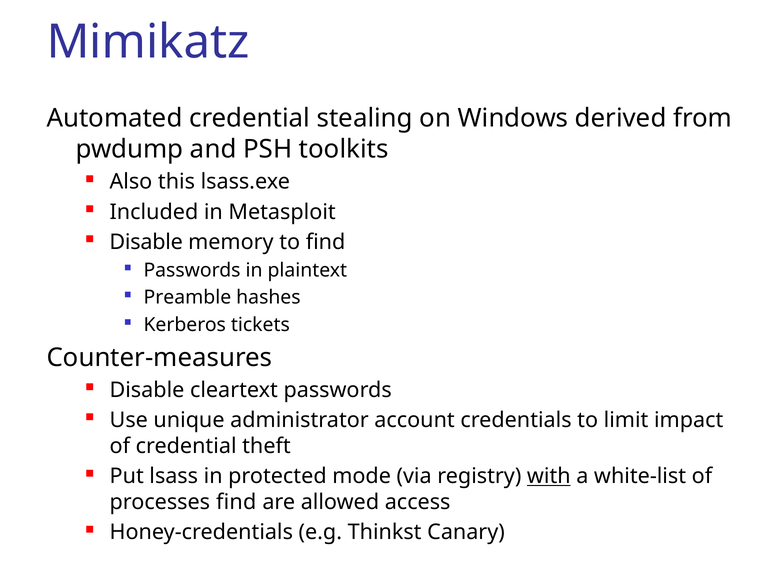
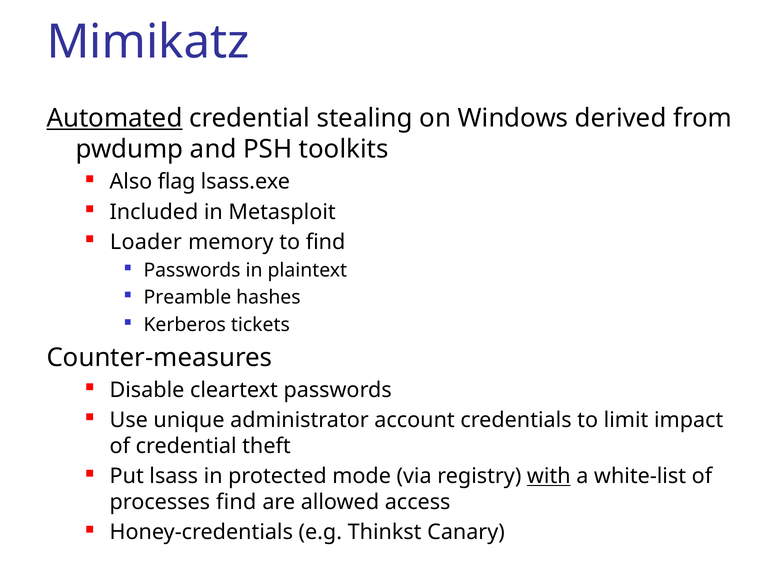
Automated underline: none -> present (115, 118)
this: this -> flag (177, 182)
Disable: Disable -> Loader (146, 242)
